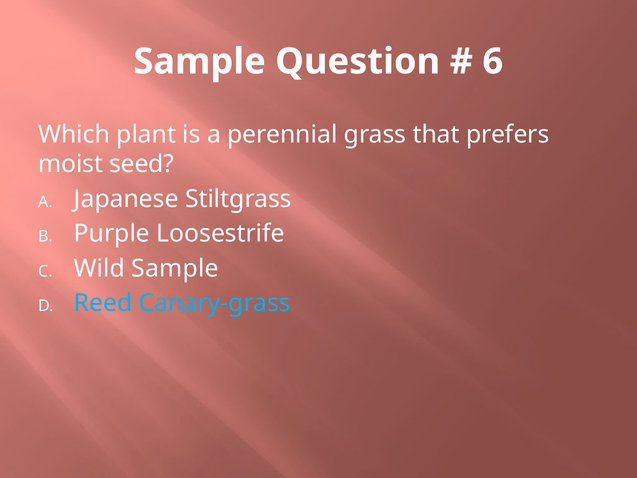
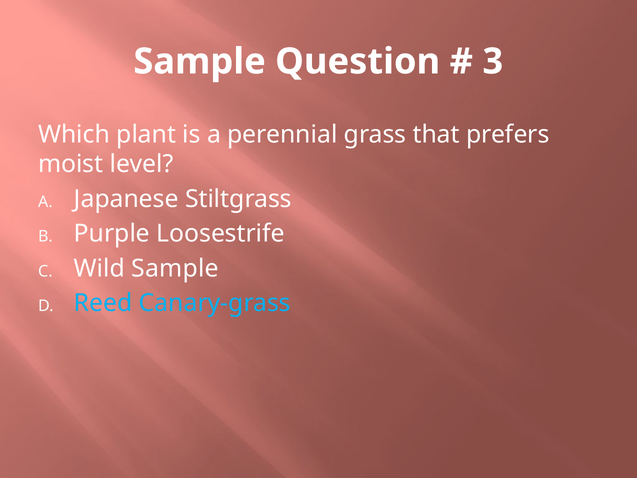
6: 6 -> 3 (493, 61)
seed: seed -> level (142, 164)
